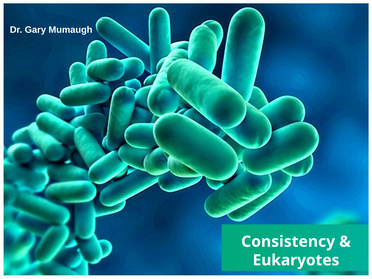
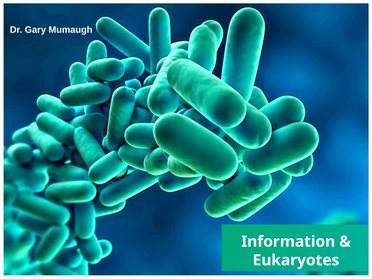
Consistency: Consistency -> Information (288, 242)
